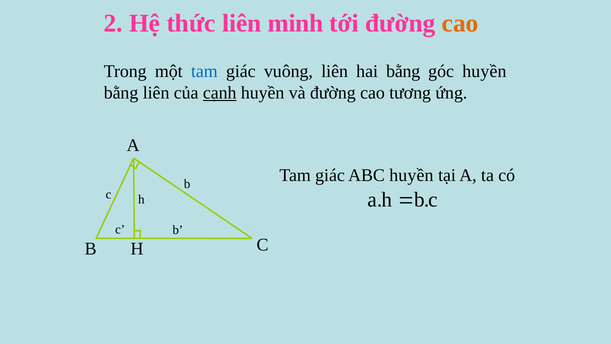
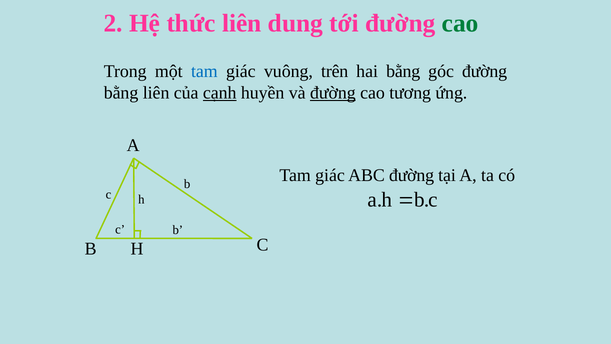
minh: minh -> dung (295, 23)
cao colour: orange -> green (460, 23)
vuông liên: liên -> trên (335, 71)
góc huyền: huyền -> đường (485, 71)
đường underline: none -> present (333, 93)
ABC huyền: huyền -> đường (412, 175)
